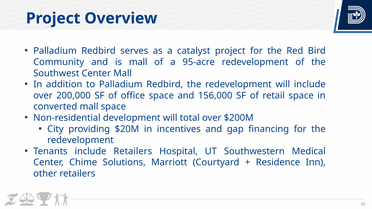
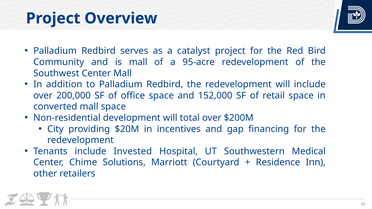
156,000: 156,000 -> 152,000 (215, 96)
include Retailers: Retailers -> Invested (133, 151)
